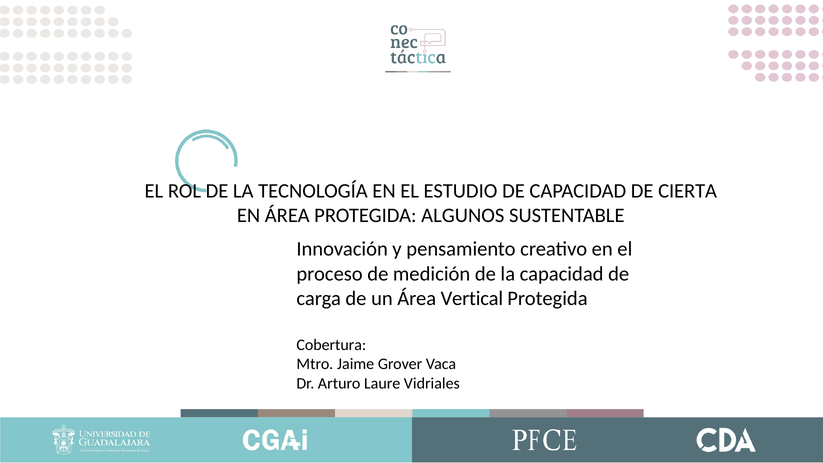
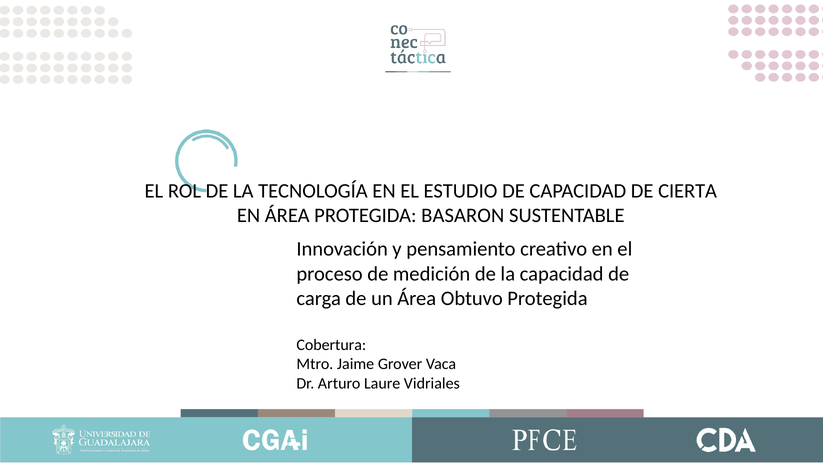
ALGUNOS: ALGUNOS -> BASARON (463, 216)
Vertical: Vertical -> Obtuvo (472, 299)
